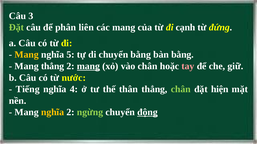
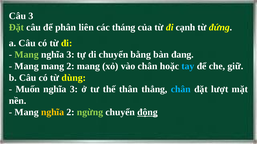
các mang: mang -> tháng (124, 27)
Mang colour: yellow -> light green (27, 55)
5: 5 -> 3 (70, 55)
bàn bằng: bằng -> đang (182, 55)
Mang thẳng: thẳng -> mang (53, 66)
mang underline: present -> none (88, 66)
tay colour: pink -> light blue (188, 66)
nước: nước -> dùng (74, 78)
Tiếng: Tiếng -> Muốn (28, 90)
4: 4 -> 3 (74, 90)
chân colour: light green -> light blue (181, 90)
hiện: hiện -> lượt (220, 90)
